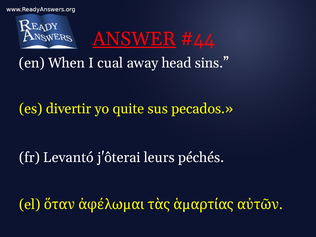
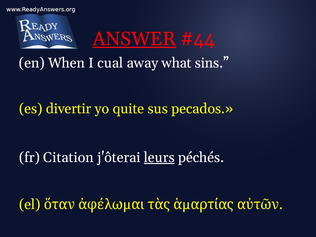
head: head -> what (177, 63)
Levantó: Levantó -> Citation (69, 157)
leurs underline: none -> present (159, 157)
